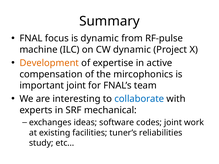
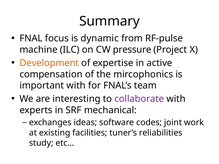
CW dynamic: dynamic -> pressure (132, 50)
important joint: joint -> with (76, 86)
collaborate colour: blue -> purple (139, 99)
